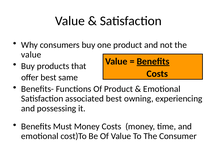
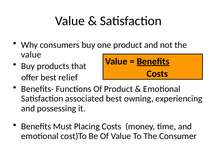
same: same -> relief (68, 78)
Must Money: Money -> Placing (87, 127)
